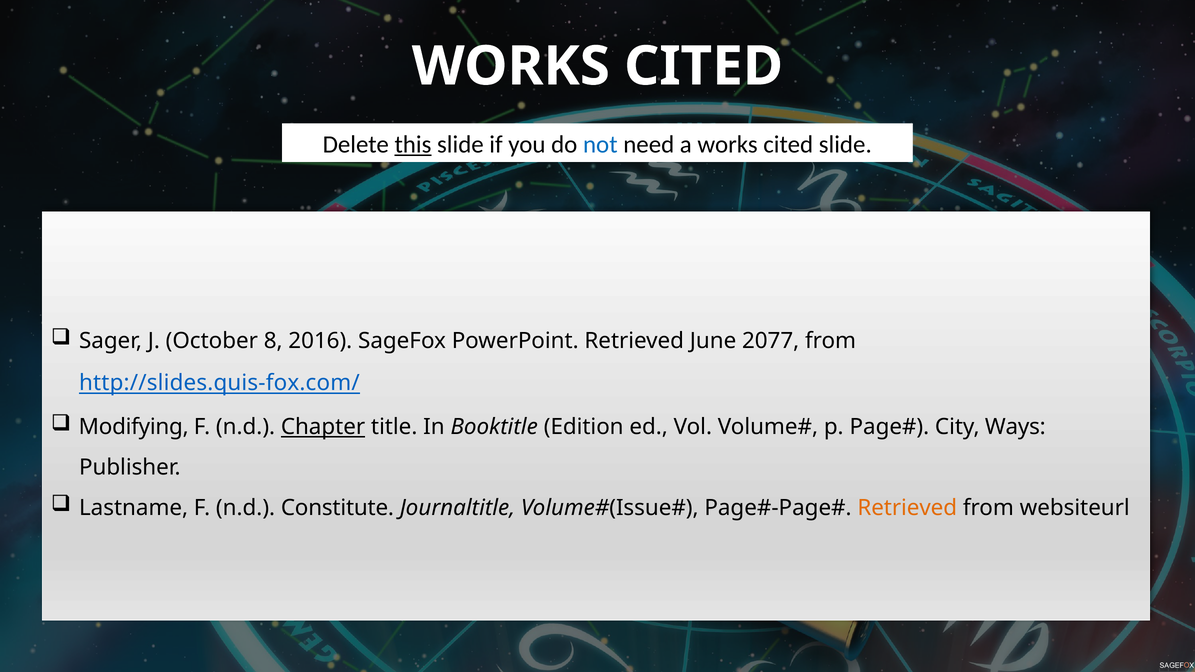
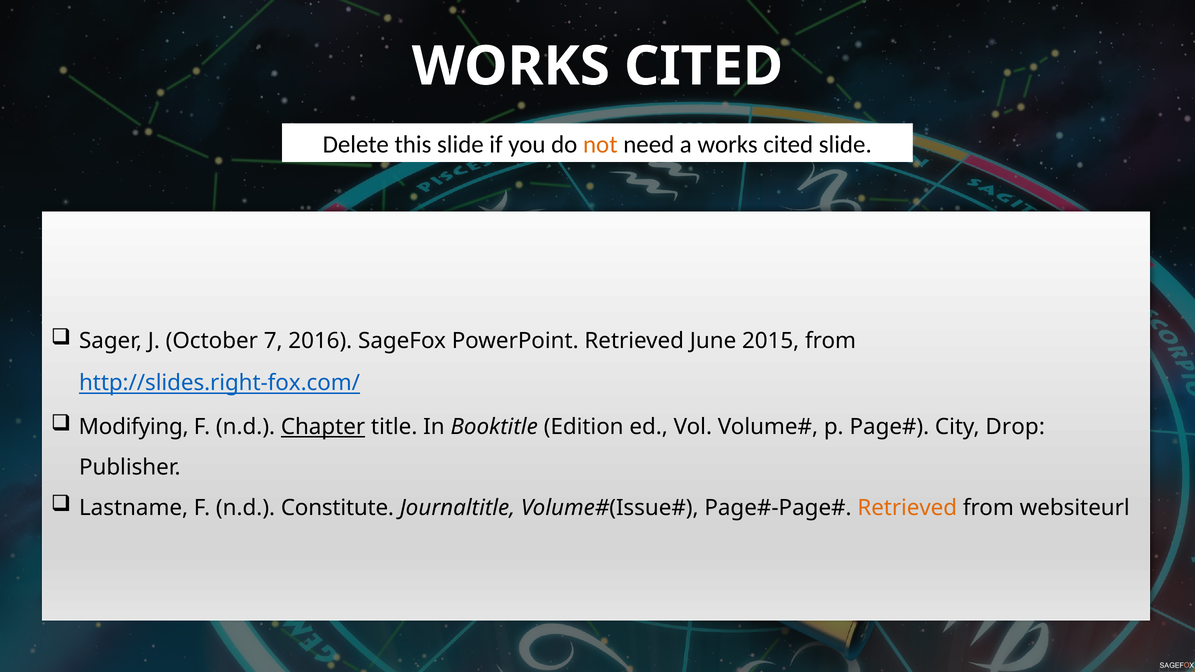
this underline: present -> none (413, 144)
not colour: blue -> orange (600, 144)
8: 8 -> 7 (273, 341)
2077: 2077 -> 2015 (771, 341)
http://slides.quis-fox.com/: http://slides.quis-fox.com/ -> http://slides.right-fox.com/ (220, 383)
Ways: Ways -> Drop (1015, 427)
